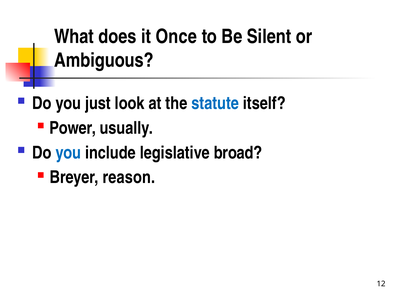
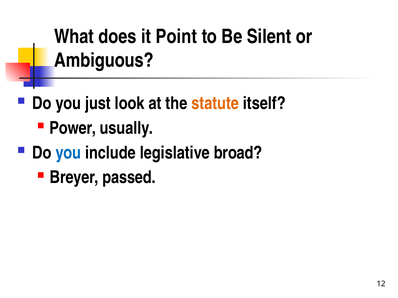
Once: Once -> Point (176, 37)
statute colour: blue -> orange (215, 103)
reason: reason -> passed (129, 178)
